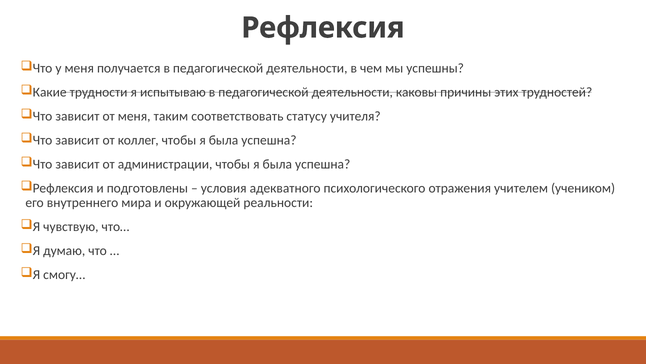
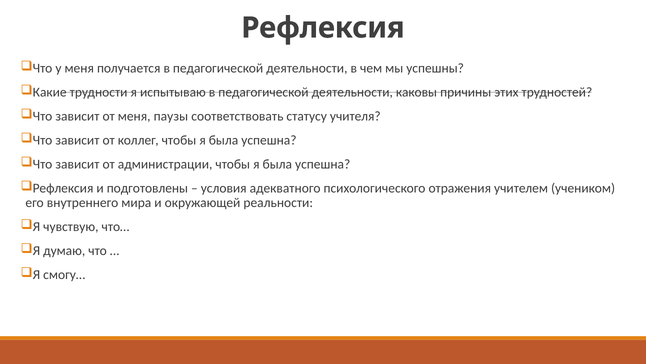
таким: таким -> паузы (171, 116)
